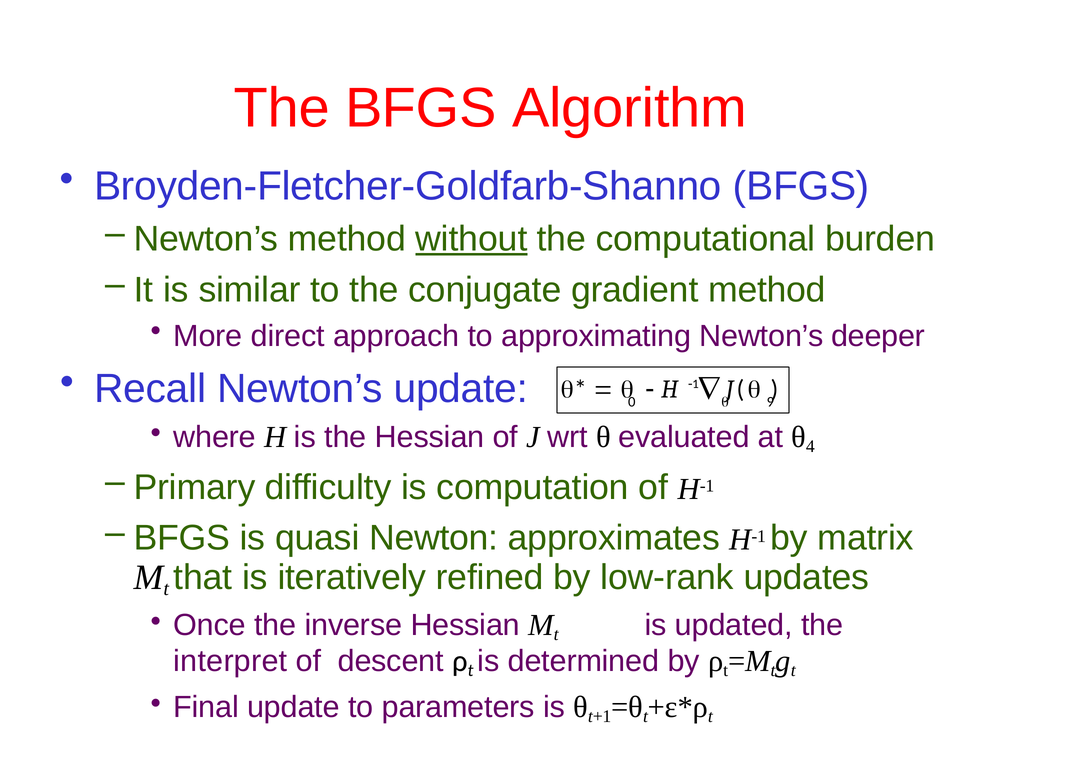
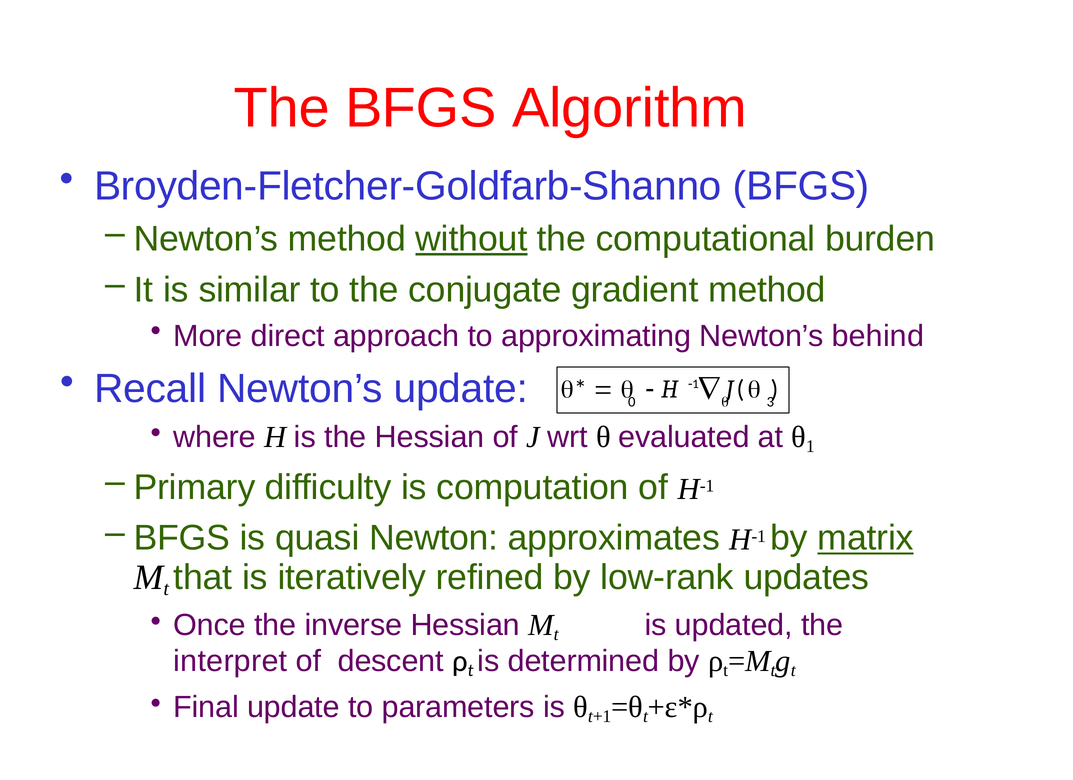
deeper: deeper -> behind (878, 336)
9: 9 -> 3 (770, 402)
4: 4 -> 1 (810, 446)
matrix underline: none -> present (866, 538)
